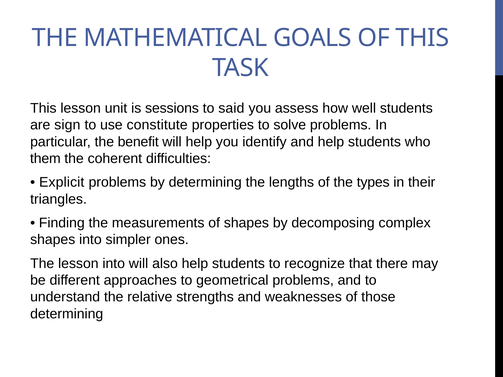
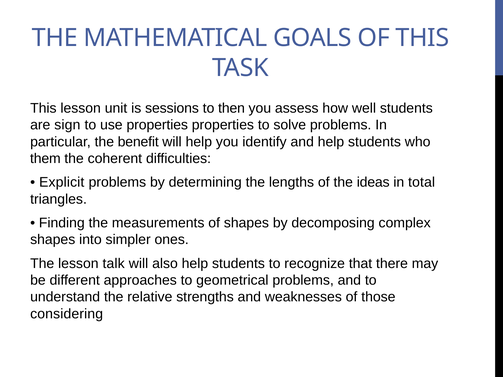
said: said -> then (232, 108)
use constitute: constitute -> properties (157, 125)
types: types -> ideas (373, 182)
their: their -> total (422, 182)
lesson into: into -> talk (114, 264)
determining: determining -> considering (67, 314)
